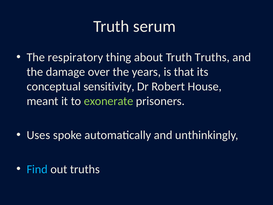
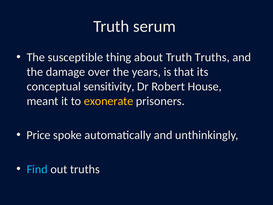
respiratory: respiratory -> susceptible (75, 57)
exonerate colour: light green -> yellow (109, 101)
Uses: Uses -> Price (39, 135)
